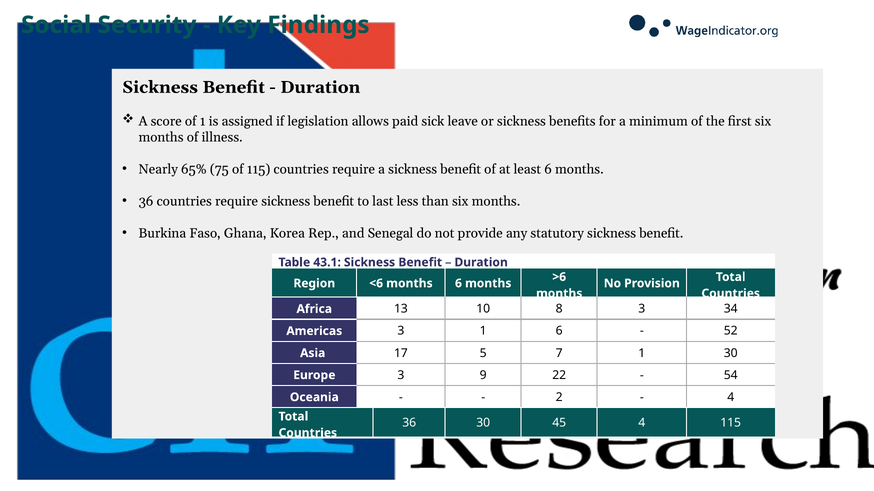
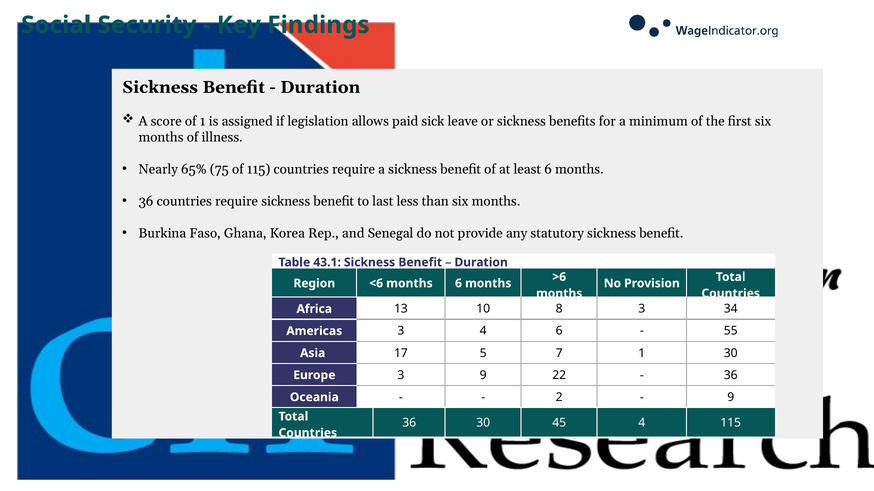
3 1: 1 -> 4 (483, 331)
52: 52 -> 55 (731, 331)
54: 54 -> 36 (731, 376)
4: 4 -> 9 (731, 398)
